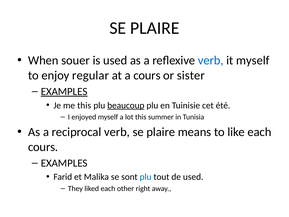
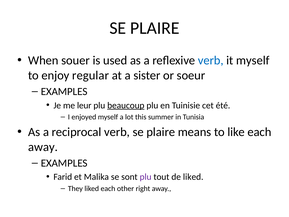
a cours: cours -> sister (147, 75)
sister: sister -> soeur (191, 75)
EXAMPLES underline: present -> none (64, 91)
me this: this -> leur (84, 105)
cours: cours -> away (43, 147)
plu colour: blue -> purple (146, 177)
de used: used -> liked (193, 177)
